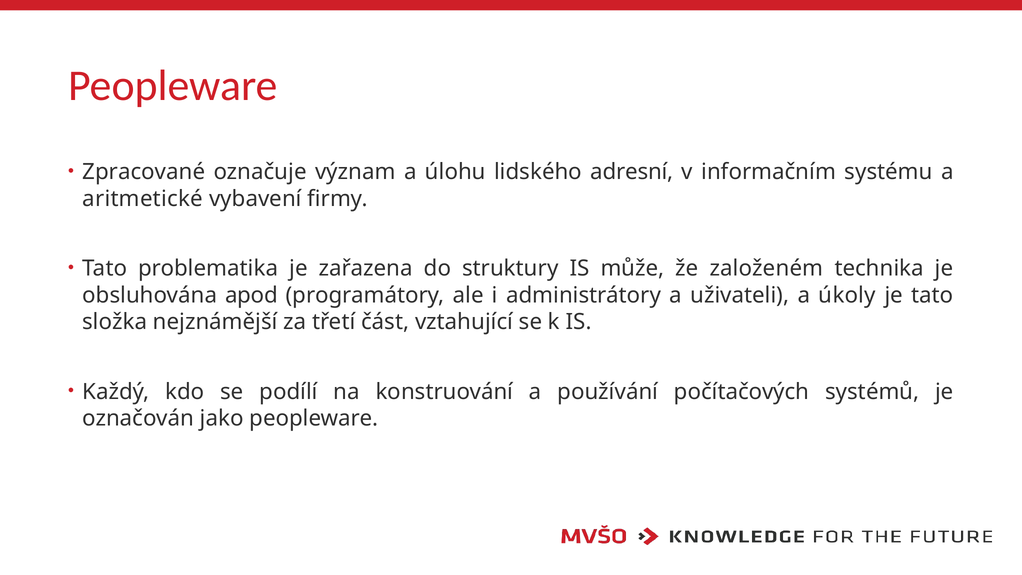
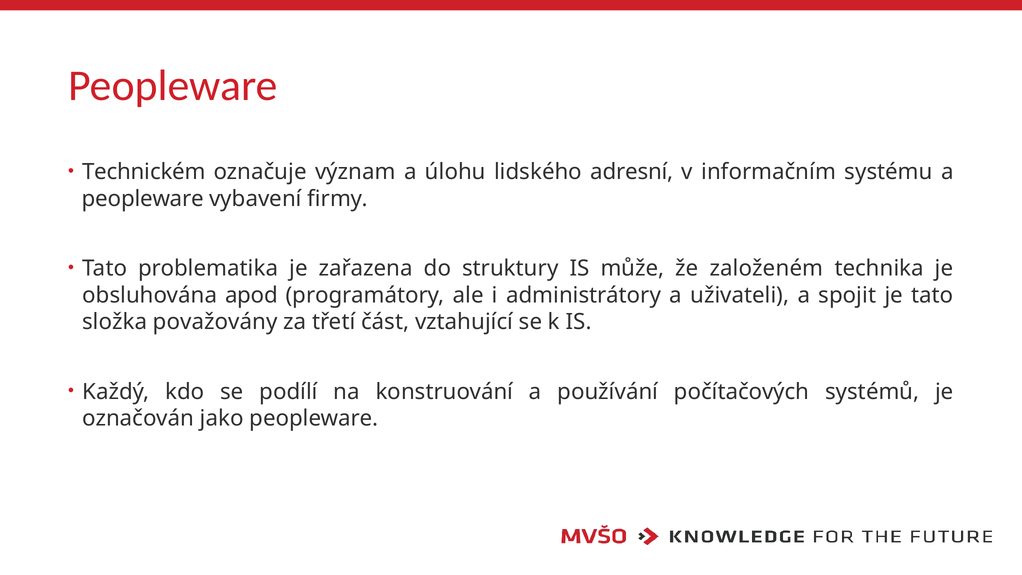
Zpracované: Zpracované -> Technickém (144, 172)
aritmetické: aritmetické -> peopleware (143, 199)
úkoly: úkoly -> spojit (847, 295)
nejznámější: nejznámější -> považovány (215, 322)
